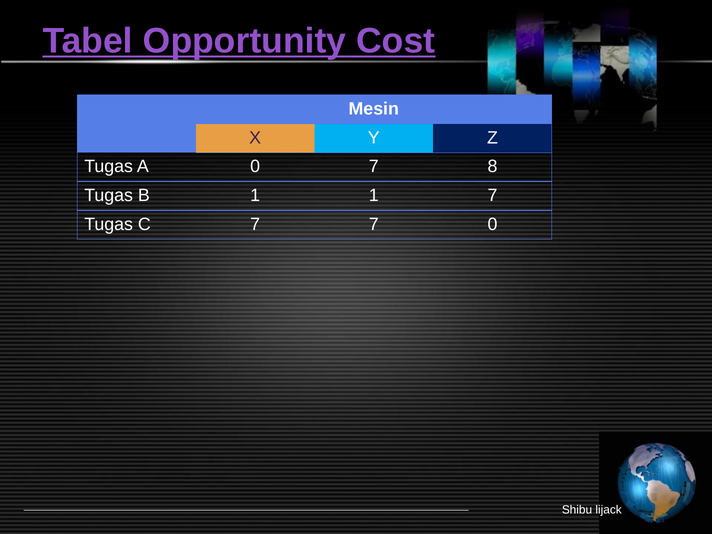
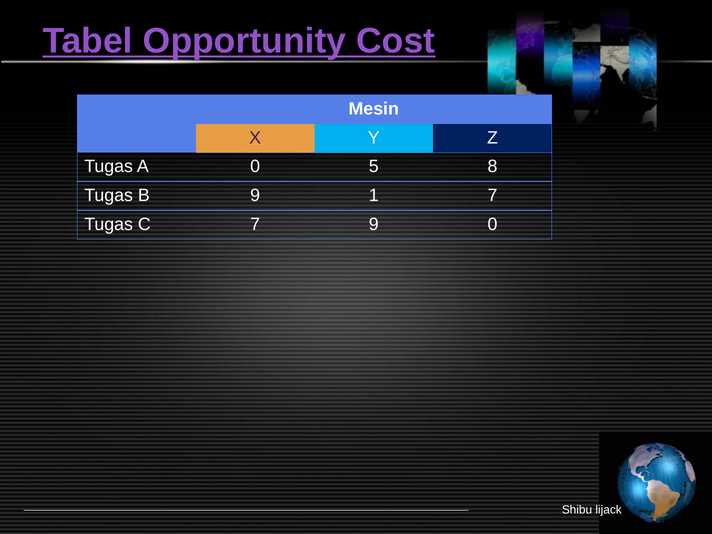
0 7: 7 -> 5 (374, 167)
B 1: 1 -> 9 (255, 195)
7 7: 7 -> 9 (374, 224)
